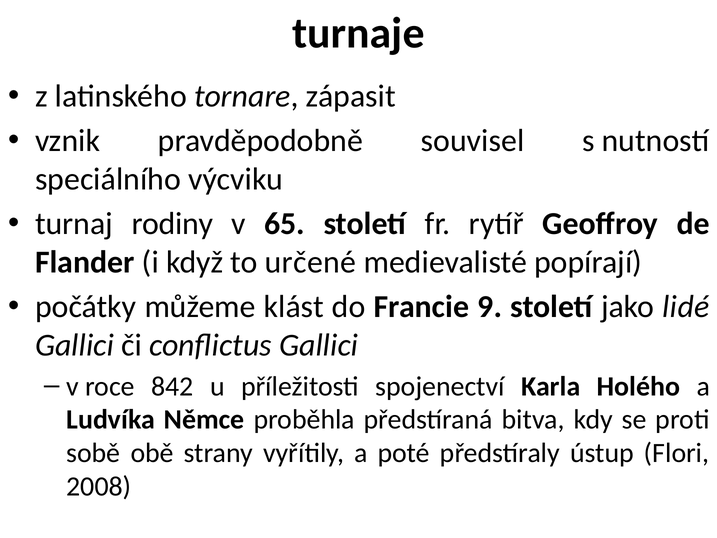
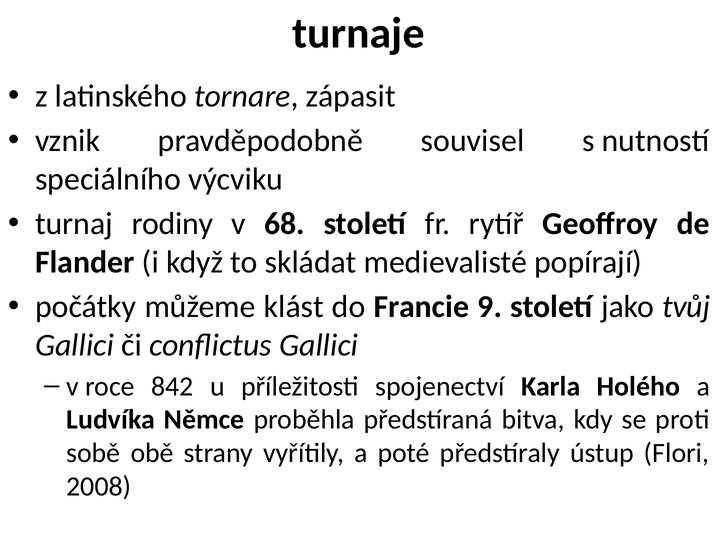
65: 65 -> 68 (285, 224)
určené: určené -> skládat (311, 262)
lidé: lidé -> tvůj (686, 307)
